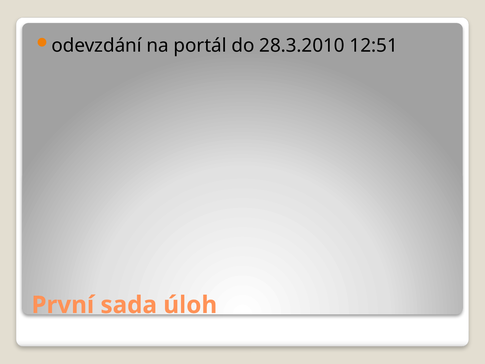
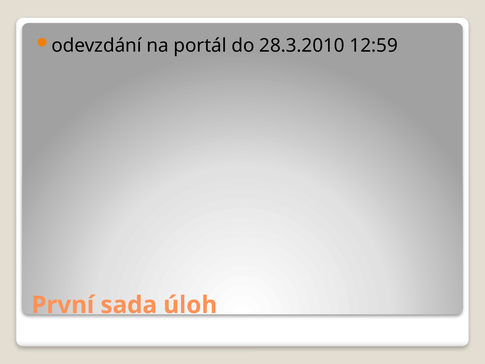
12:51: 12:51 -> 12:59 (374, 46)
